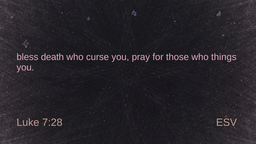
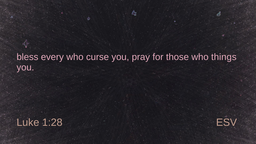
death: death -> every (52, 57)
7:28: 7:28 -> 1:28 (52, 122)
